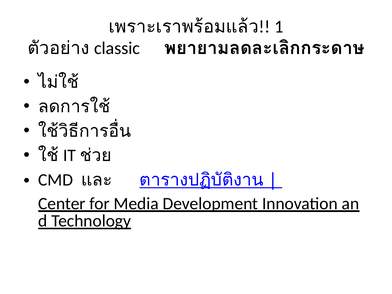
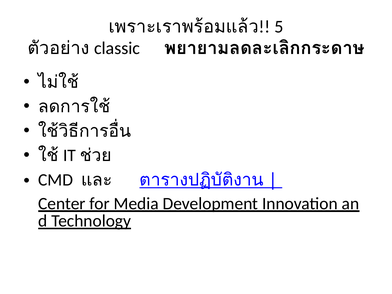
1: 1 -> 5 (279, 27)
